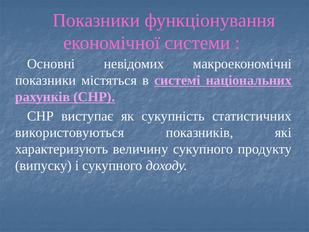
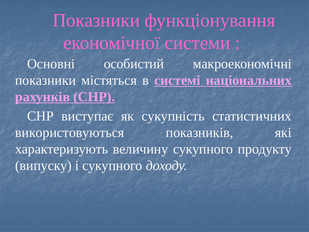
невідомих: невідомих -> особистий (134, 64)
